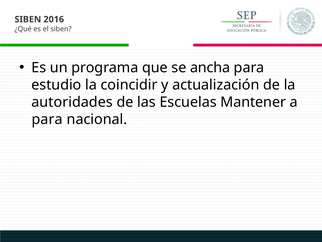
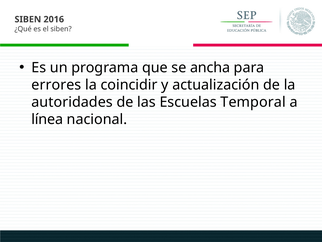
estudio: estudio -> errores (56, 85)
Mantener: Mantener -> Temporal (253, 102)
para: para -> línea (47, 119)
